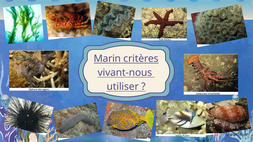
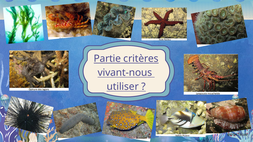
Marin: Marin -> Partie (107, 59)
